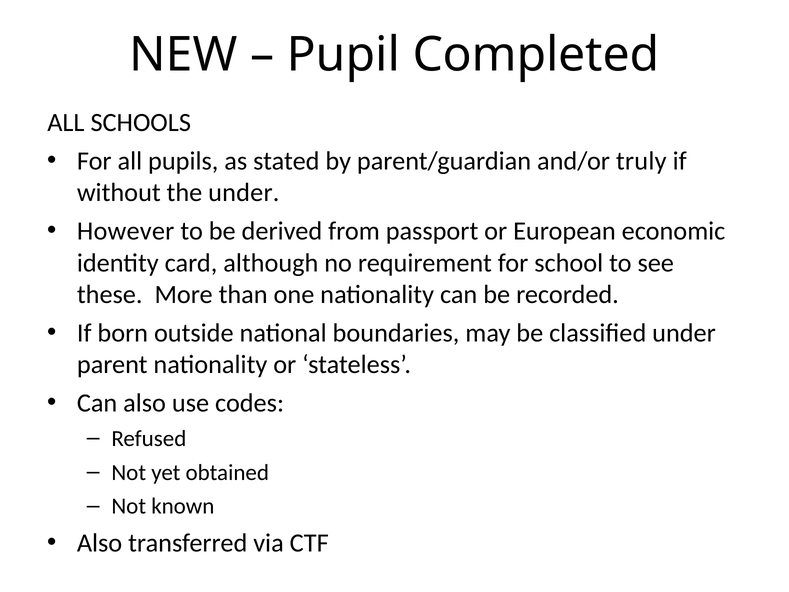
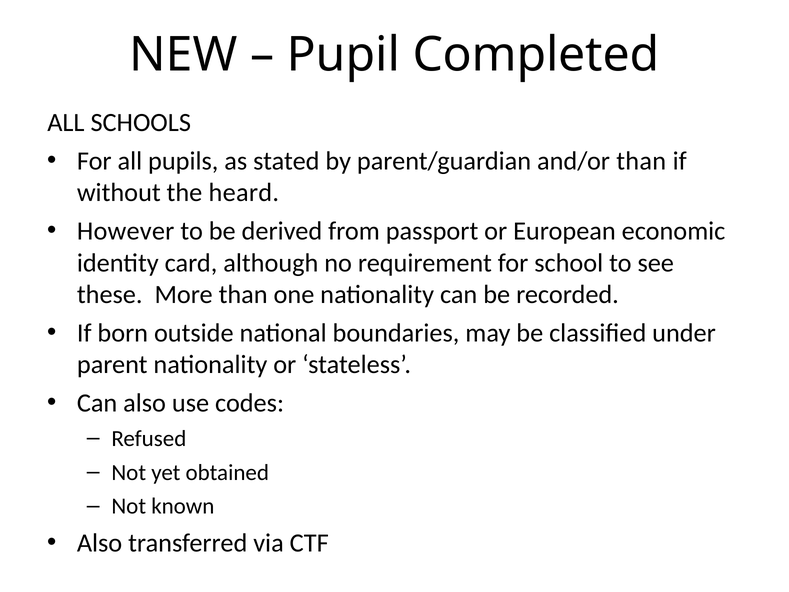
and/or truly: truly -> than (641, 161)
the under: under -> heard (244, 193)
